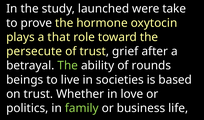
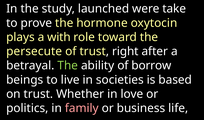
that: that -> with (59, 37)
grief: grief -> right (125, 51)
rounds: rounds -> borrow (151, 65)
family colour: light green -> pink (82, 108)
